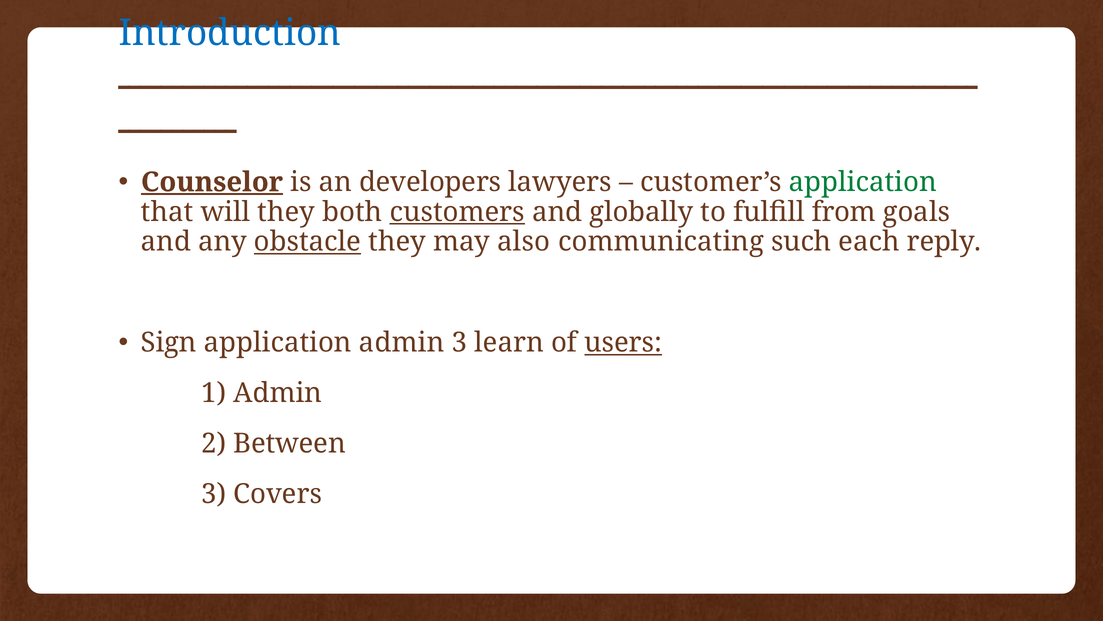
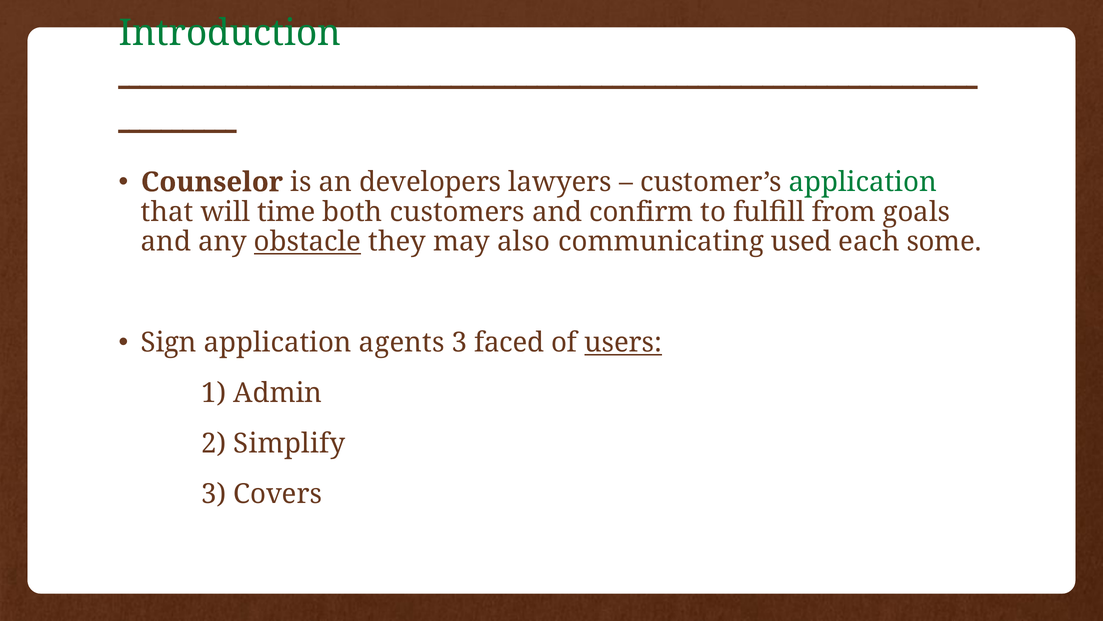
Introduction colour: blue -> green (230, 33)
Counselor underline: present -> none (212, 182)
will they: they -> time (286, 212)
customers underline: present -> none (457, 212)
globally: globally -> confirm (641, 212)
such: such -> used (801, 242)
reply: reply -> some (944, 242)
application admin: admin -> agents (402, 343)
learn: learn -> faced (509, 343)
Between: Between -> Simplify (289, 443)
